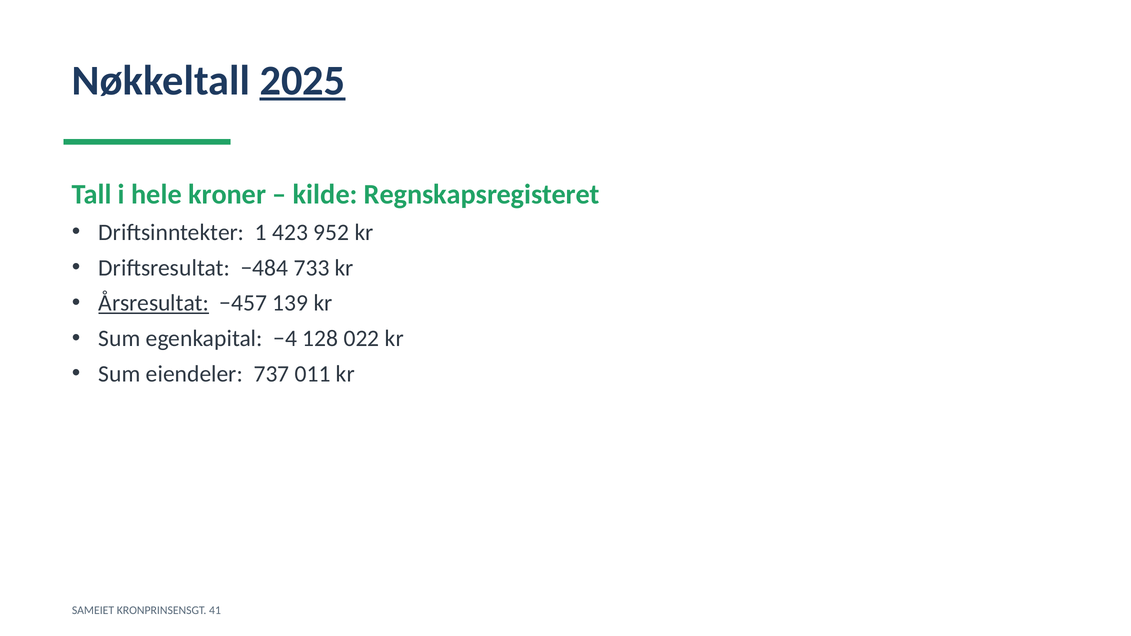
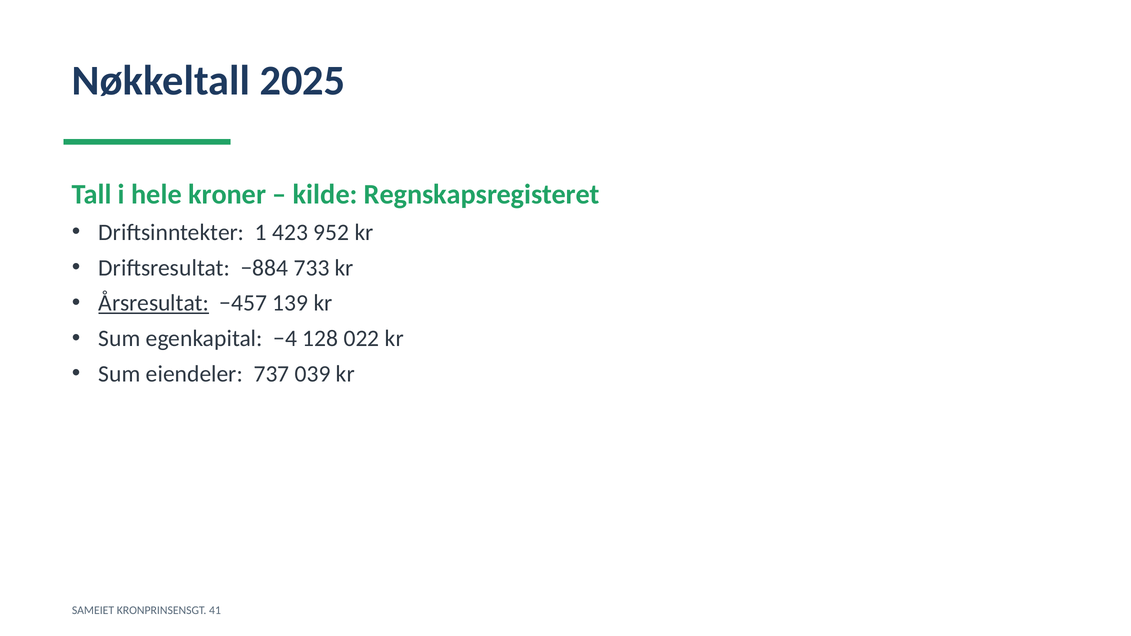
2025 underline: present -> none (302, 81)
−484: −484 -> −884 (264, 268)
011: 011 -> 039 (313, 374)
